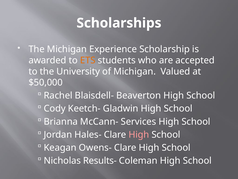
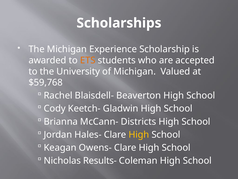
$50,000: $50,000 -> $59,768 (46, 82)
Services: Services -> Districts (138, 121)
High colour: pink -> yellow (139, 134)
